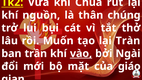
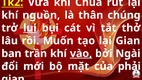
lui underline: none -> present (30, 28)
lại Tràn: Tràn -> Gian (128, 41)
giáo: giáo -> phải (129, 66)
